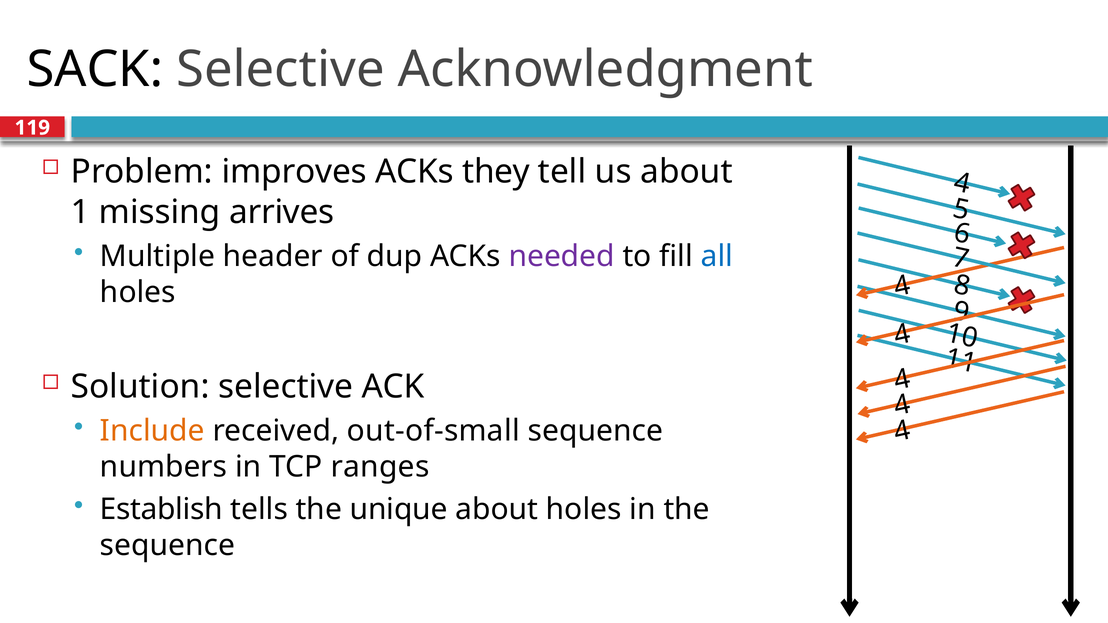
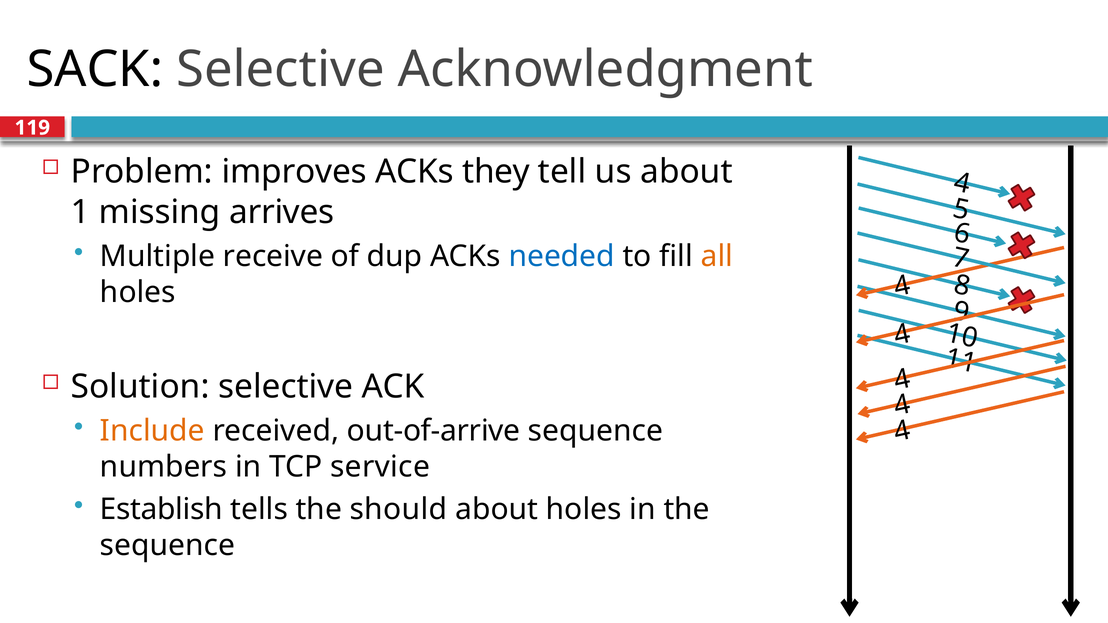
header: header -> receive (273, 256)
needed colour: purple -> blue (562, 256)
all colour: blue -> orange (717, 256)
out-of-small: out-of-small -> out-of-arrive (434, 431)
ranges: ranges -> service (380, 467)
unique: unique -> should (398, 509)
